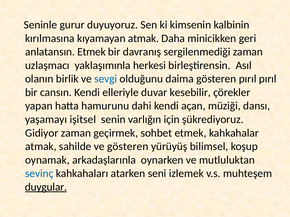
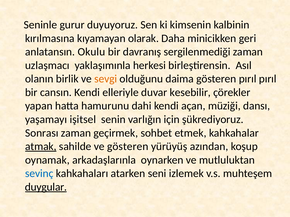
kıyamayan atmak: atmak -> olarak (143, 38)
anlatansın Etmek: Etmek -> Okulu (91, 52)
sevgi colour: blue -> orange (106, 79)
Gidiyor: Gidiyor -> Sonrası (42, 133)
atmak underline: none -> present (41, 147)
bilimsel: bilimsel -> azından (209, 147)
